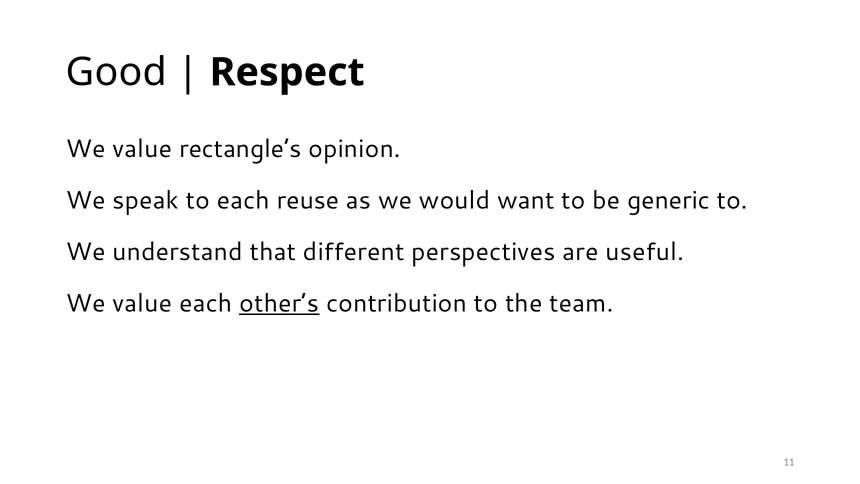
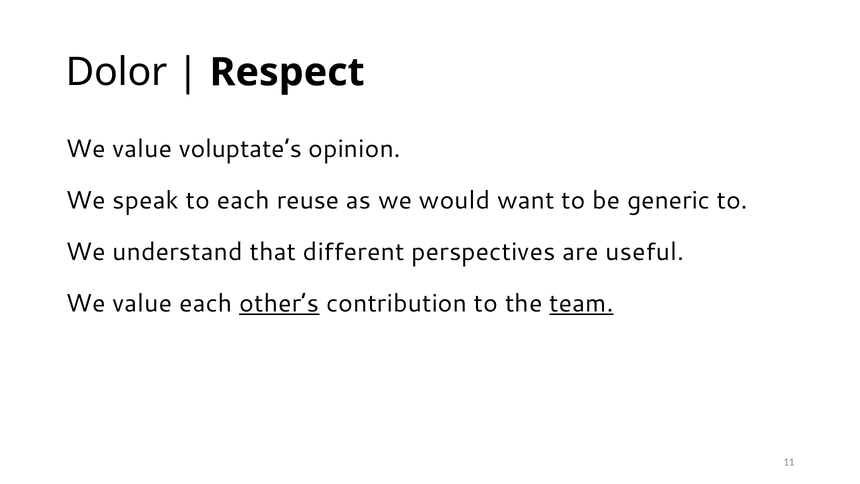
Good: Good -> Dolor (117, 72)
rectangle’s: rectangle’s -> voluptate’s (240, 149)
team underline: none -> present (581, 303)
